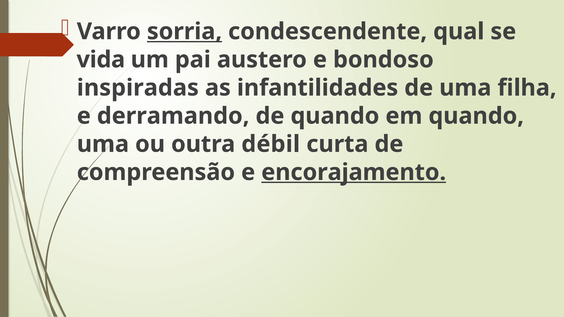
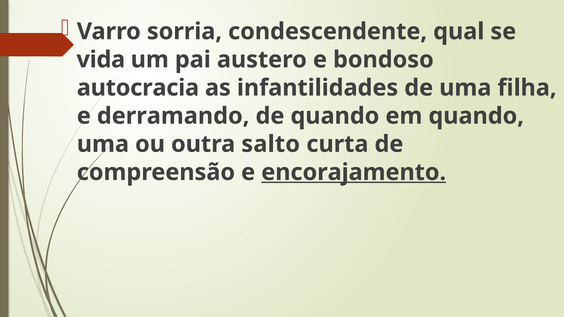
sorria underline: present -> none (184, 31)
inspiradas: inspiradas -> autocracia (138, 88)
débil: débil -> salto (271, 144)
